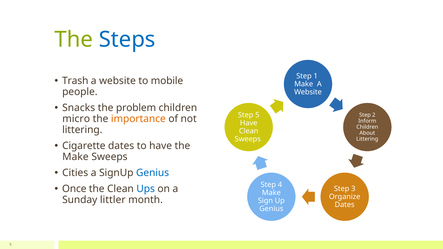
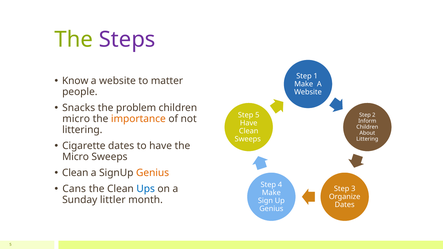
Steps colour: blue -> purple (127, 40)
Trash: Trash -> Know (75, 81)
mobile: mobile -> matter (167, 81)
Make: Make -> Micro (76, 157)
Cities: Cities -> Clean (75, 173)
Genius colour: blue -> orange (153, 173)
Once: Once -> Cans (74, 189)
